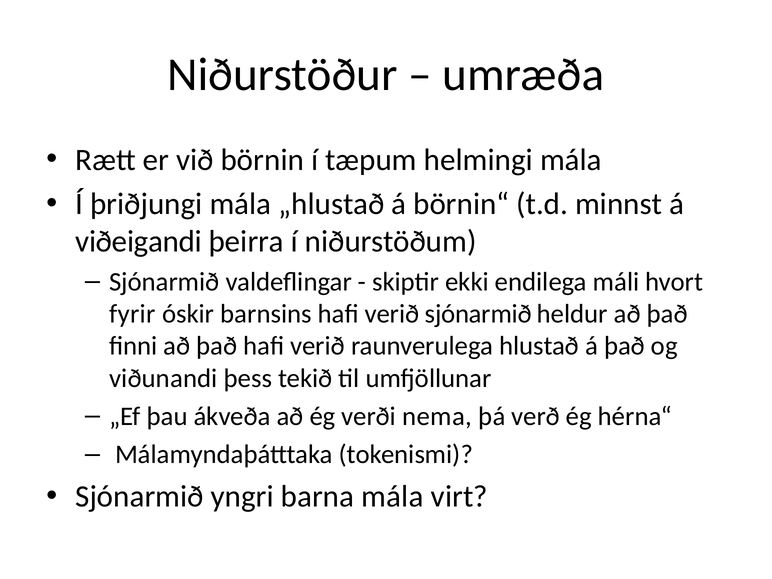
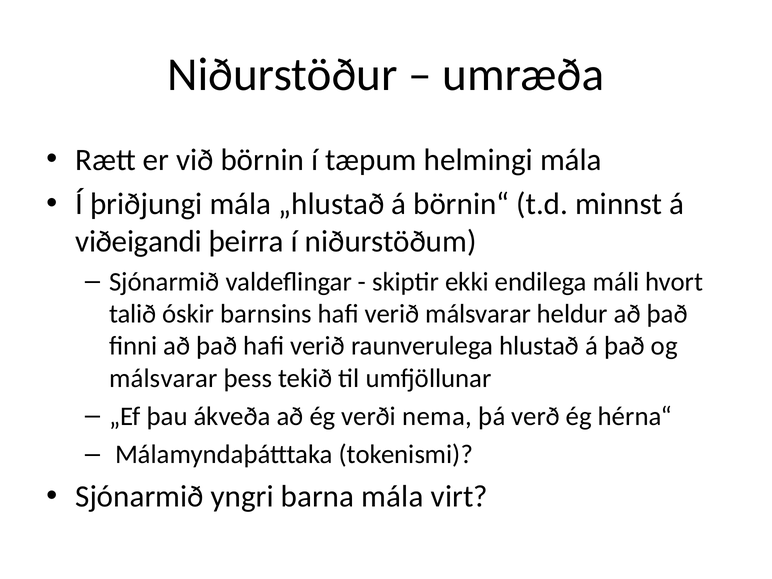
fyrir: fyrir -> talið (133, 314)
verið sjónarmið: sjónarmið -> málsvarar (478, 314)
viðunandi: viðunandi -> málsvarar (163, 378)
